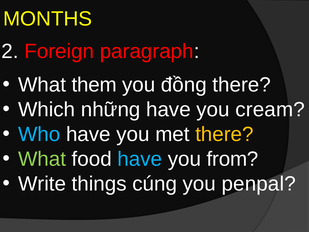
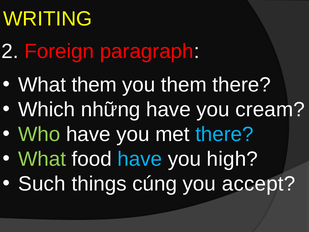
MONTHS: MONTHS -> WRITING (48, 19)
you đồng: đồng -> them (184, 85)
Who colour: light blue -> light green (39, 134)
there colour: yellow -> light blue (224, 134)
from: from -> high (232, 159)
Write: Write -> Such (42, 184)
penpal: penpal -> accept (259, 184)
